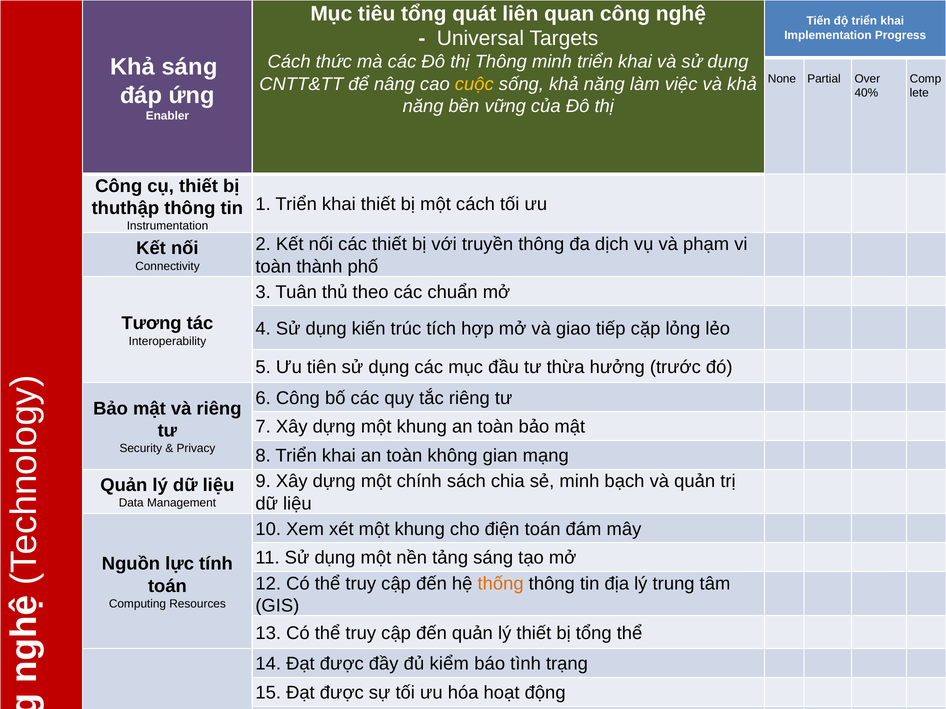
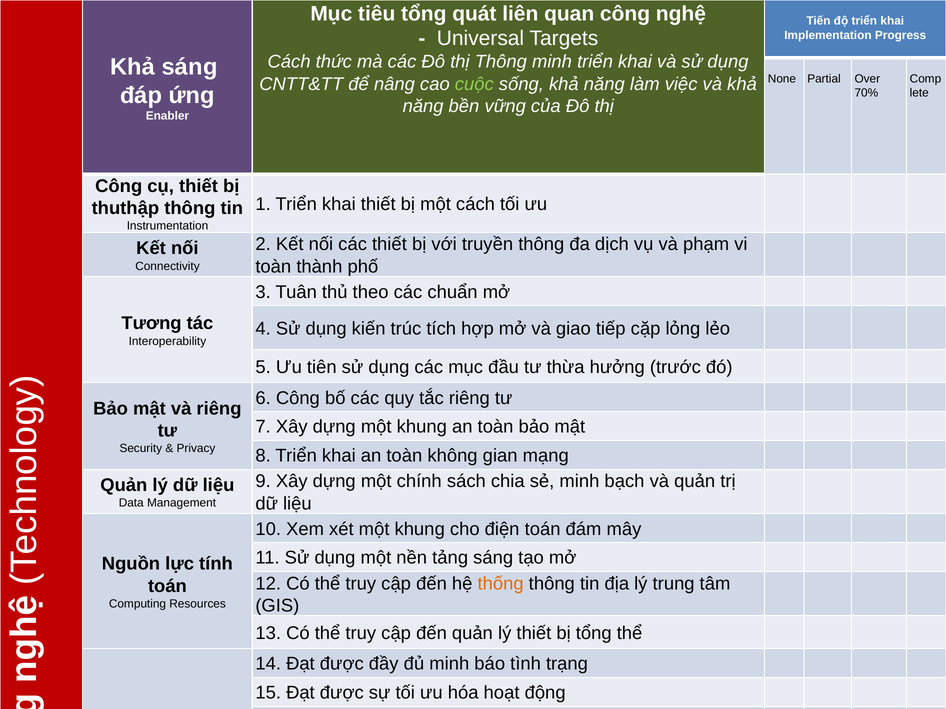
cuộc colour: yellow -> light green (474, 84)
40%: 40% -> 70% (866, 93)
đủ kiểm: kiểm -> minh (449, 664)
